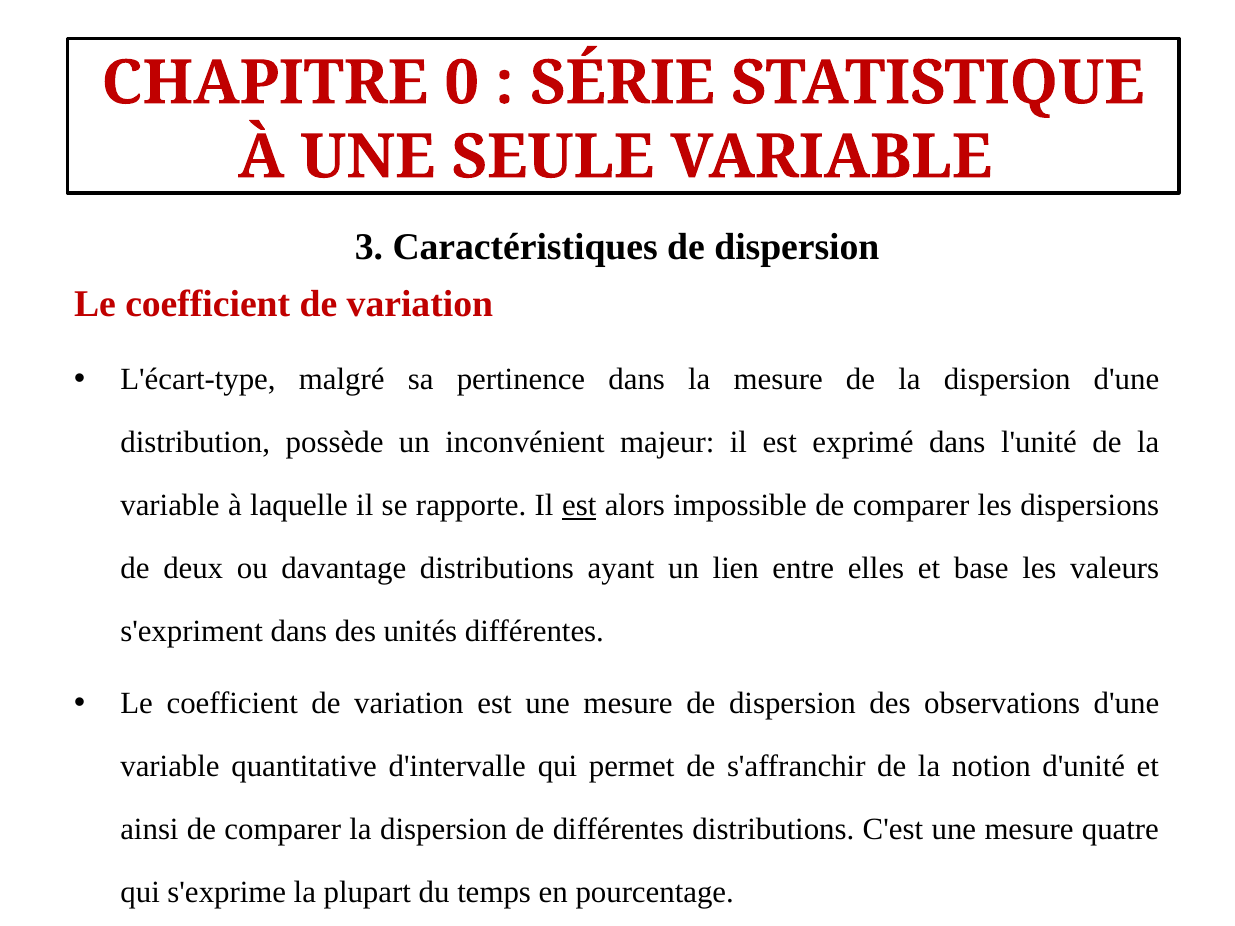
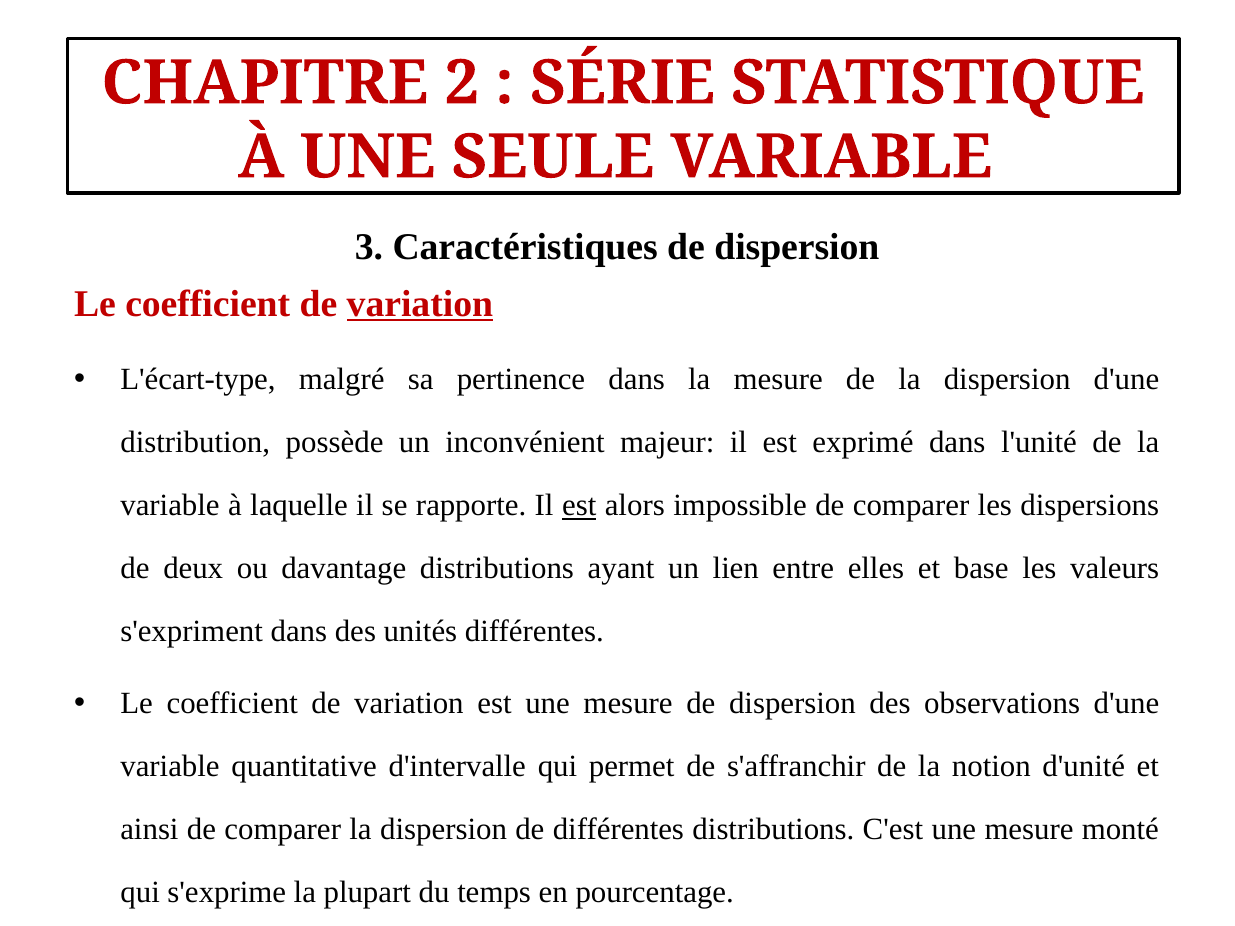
0: 0 -> 2 (462, 83)
variation underline: none -> present (420, 304)
quatre: quatre -> monté (1120, 830)
